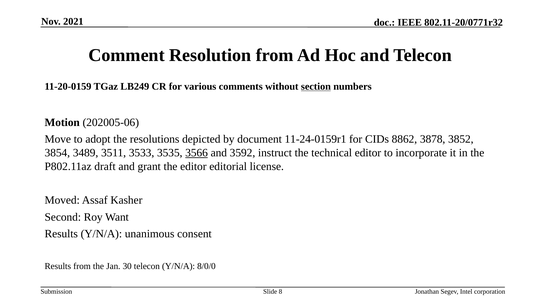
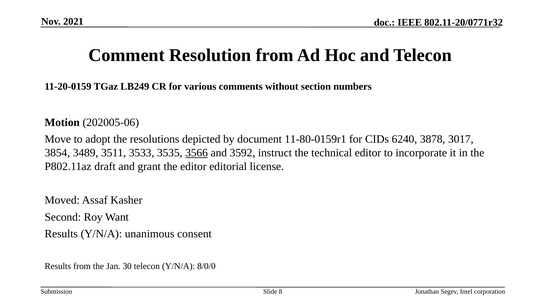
section underline: present -> none (316, 87)
11-24-0159r1: 11-24-0159r1 -> 11-80-0159r1 (315, 139)
8862: 8862 -> 6240 (404, 139)
3852: 3852 -> 3017 (461, 139)
